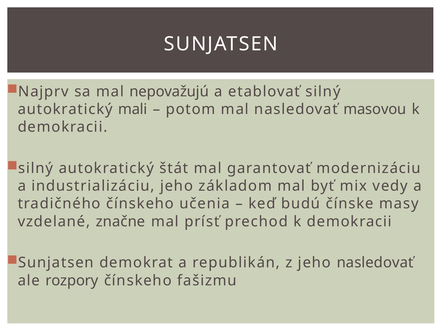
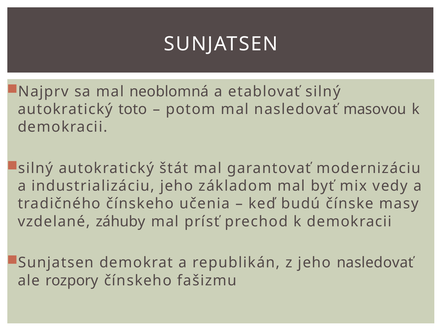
nepovažujú: nepovažujú -> neoblomná (169, 92)
mali: mali -> toto (133, 109)
značne: značne -> záhuby (121, 221)
